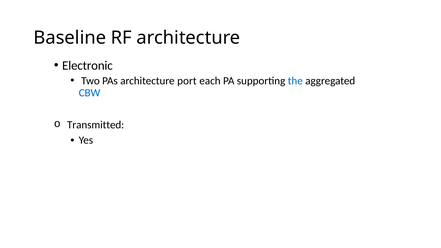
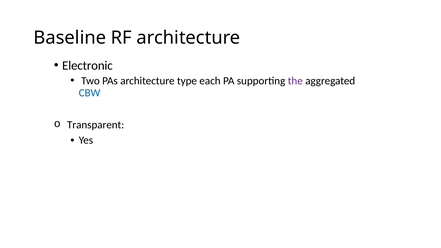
port: port -> type (187, 81)
the colour: blue -> purple (295, 81)
Transmitted: Transmitted -> Transparent (96, 125)
